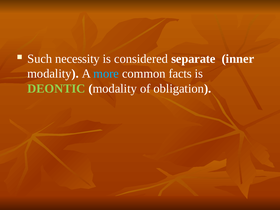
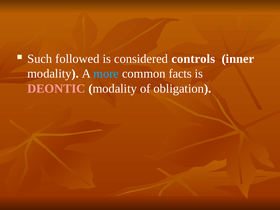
necessity: necessity -> followed (77, 59)
separate: separate -> controls (193, 59)
DEONTIC colour: light green -> pink (56, 89)
